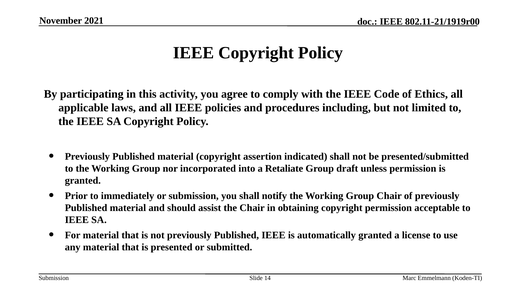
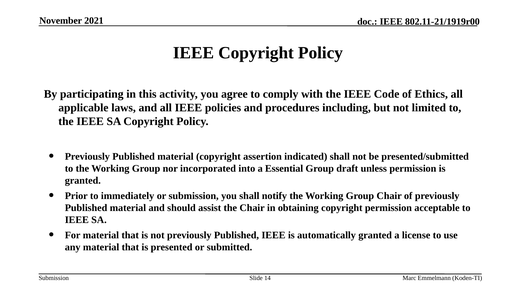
Retaliate: Retaliate -> Essential (284, 169)
